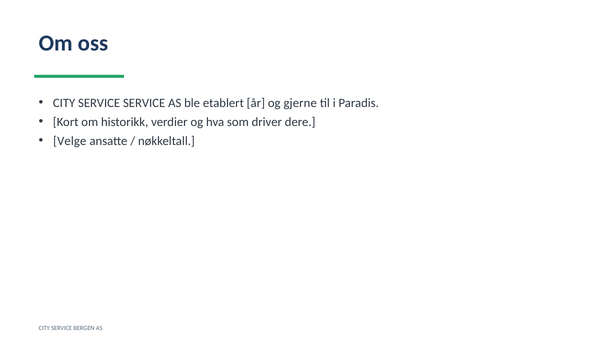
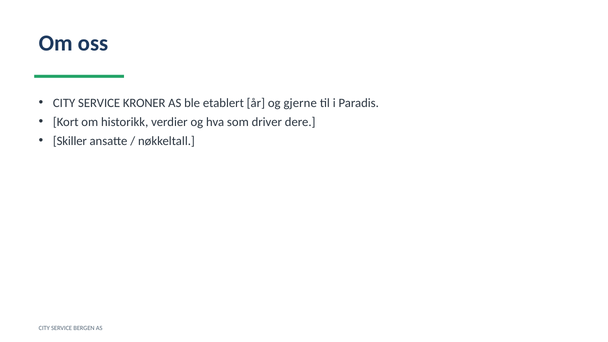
SERVICE SERVICE: SERVICE -> KRONER (144, 103)
Velge: Velge -> Skiller (70, 141)
